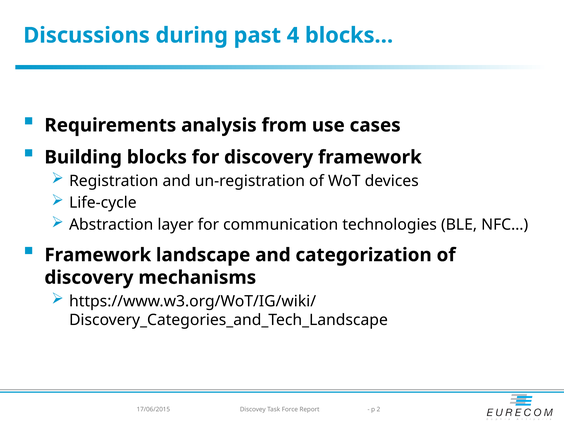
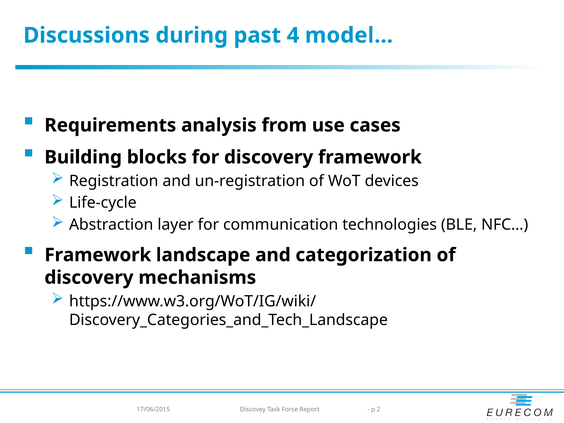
blocks…: blocks… -> model… (349, 35)
